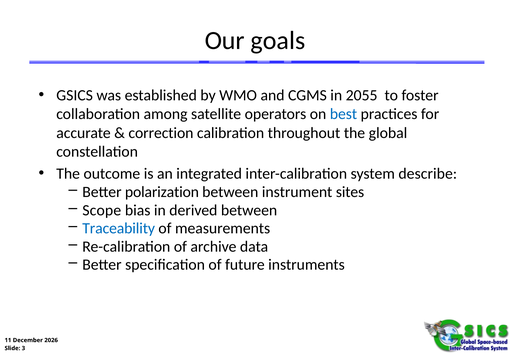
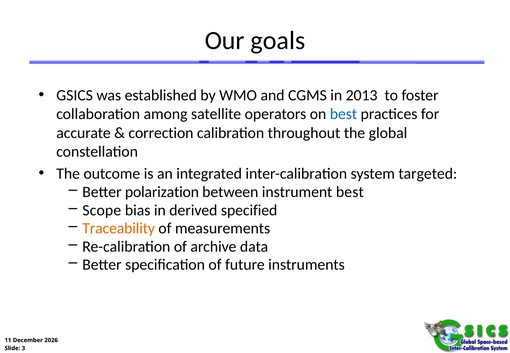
2055: 2055 -> 2013 (362, 95)
describe: describe -> targeted (428, 174)
instrument sites: sites -> best (350, 192)
derived between: between -> specified (249, 210)
Traceability colour: blue -> orange (119, 228)
